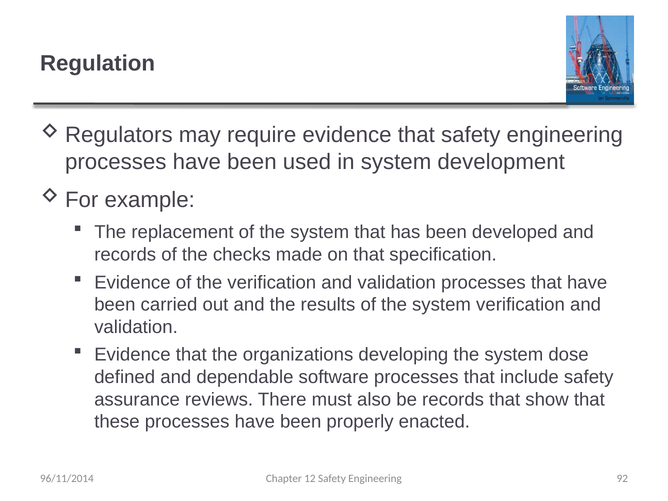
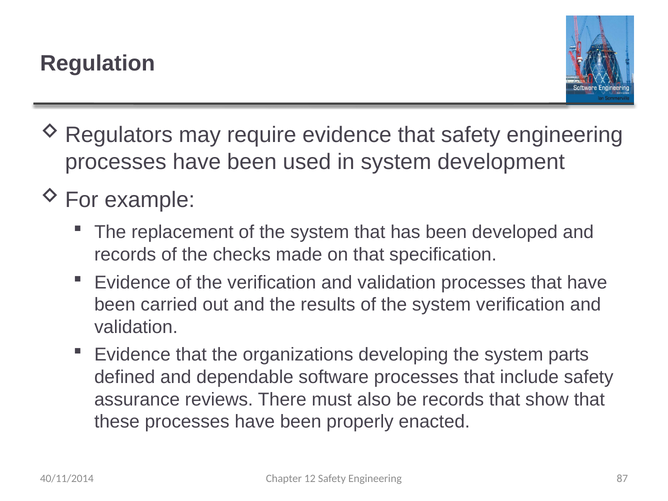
dose: dose -> parts (569, 355)
92: 92 -> 87 (622, 478)
96/11/2014: 96/11/2014 -> 40/11/2014 (67, 478)
